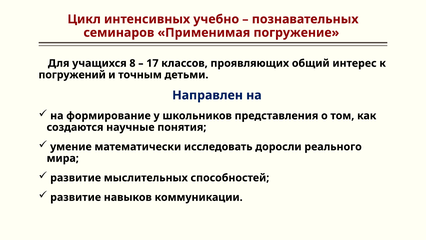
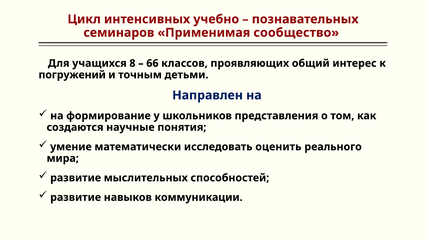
погружение: погружение -> сообщество (296, 33)
17: 17 -> 66 (152, 63)
доросли: доросли -> оценить (278, 147)
